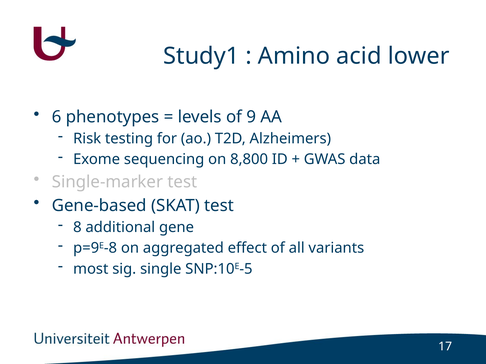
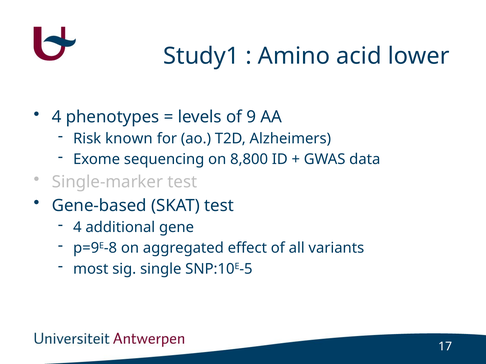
6: 6 -> 4 (57, 117)
testing: testing -> known (129, 139)
8: 8 -> 4 (77, 228)
